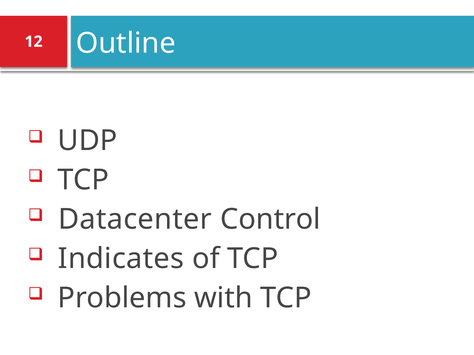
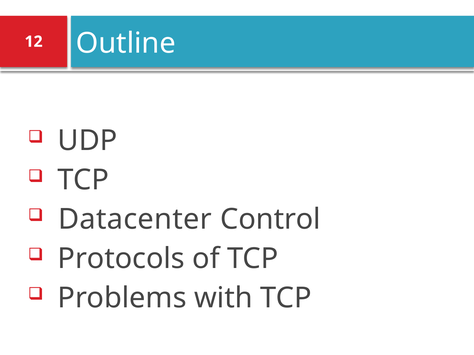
Indicates: Indicates -> Protocols (121, 259)
